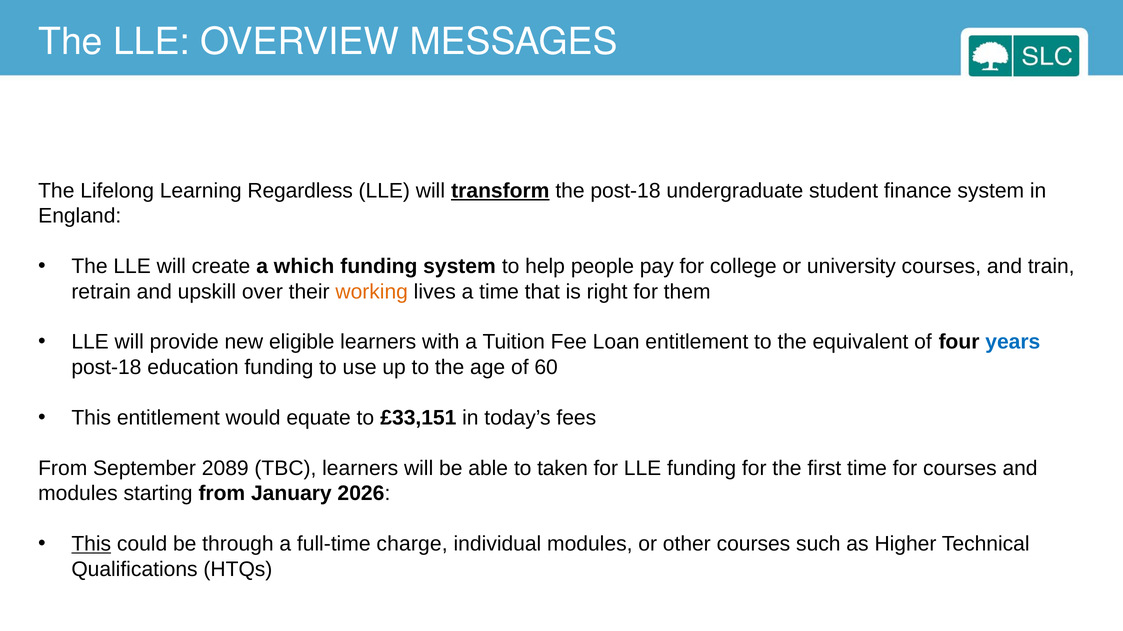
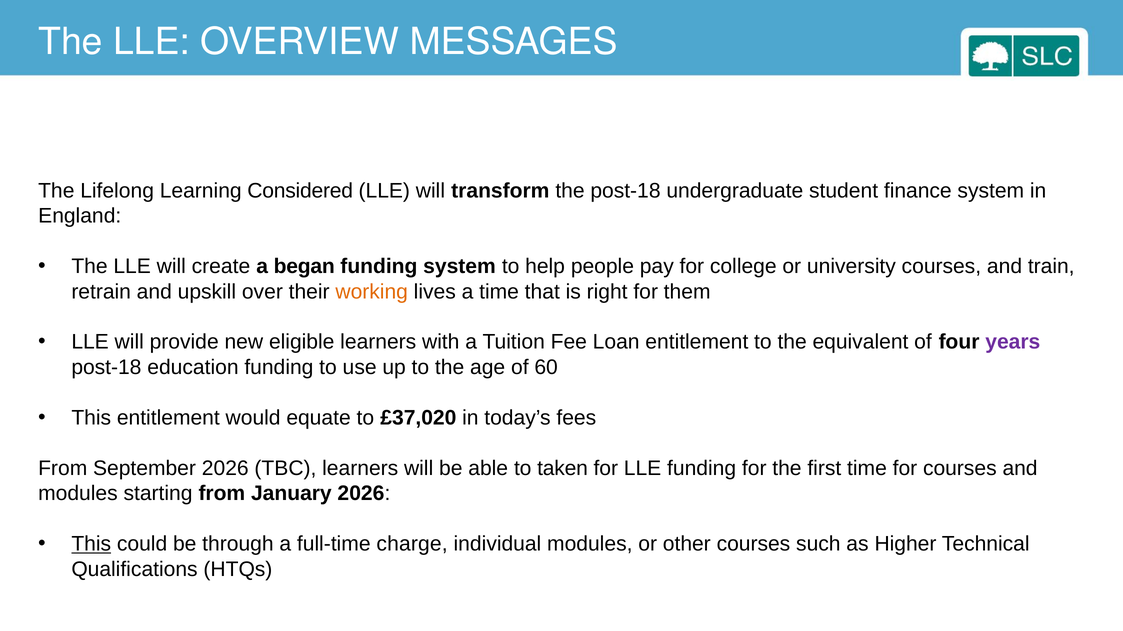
Regardless: Regardless -> Considered (300, 191)
transform underline: present -> none (500, 191)
which: which -> began (304, 267)
years colour: blue -> purple (1013, 342)
£33,151: £33,151 -> £37,020 (418, 418)
September 2089: 2089 -> 2026 (225, 469)
